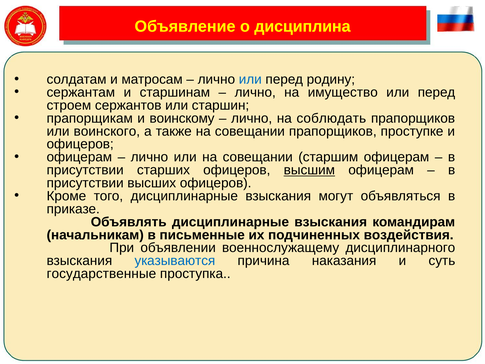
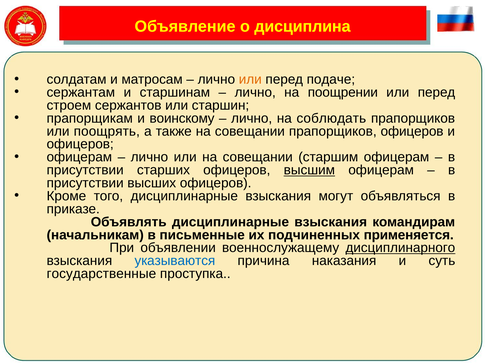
или colour: blue -> orange (250, 79)
родину: родину -> подаче (331, 79)
имущество: имущество -> поощрении (343, 92)
воинского: воинского -> поощрять (107, 131)
прапорщиков проступке: проступке -> офицеров (412, 131)
воздействия: воздействия -> применяется (409, 235)
дисциплинарного underline: none -> present (400, 248)
